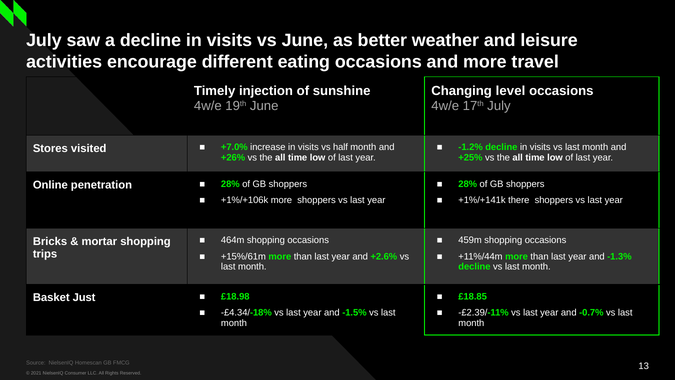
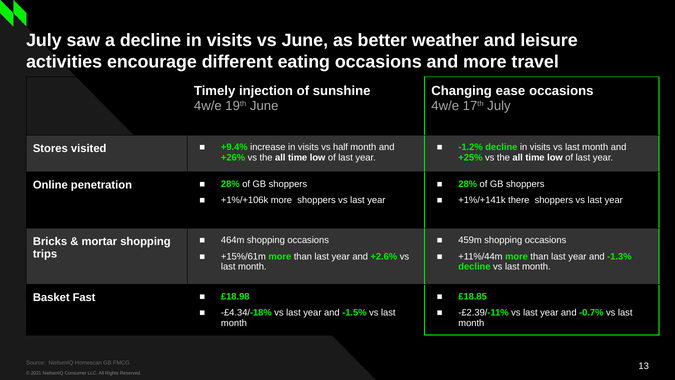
level: level -> ease (511, 91)
+7.0%: +7.0% -> +9.4% (234, 147)
Just: Just -> Fast (84, 298)
